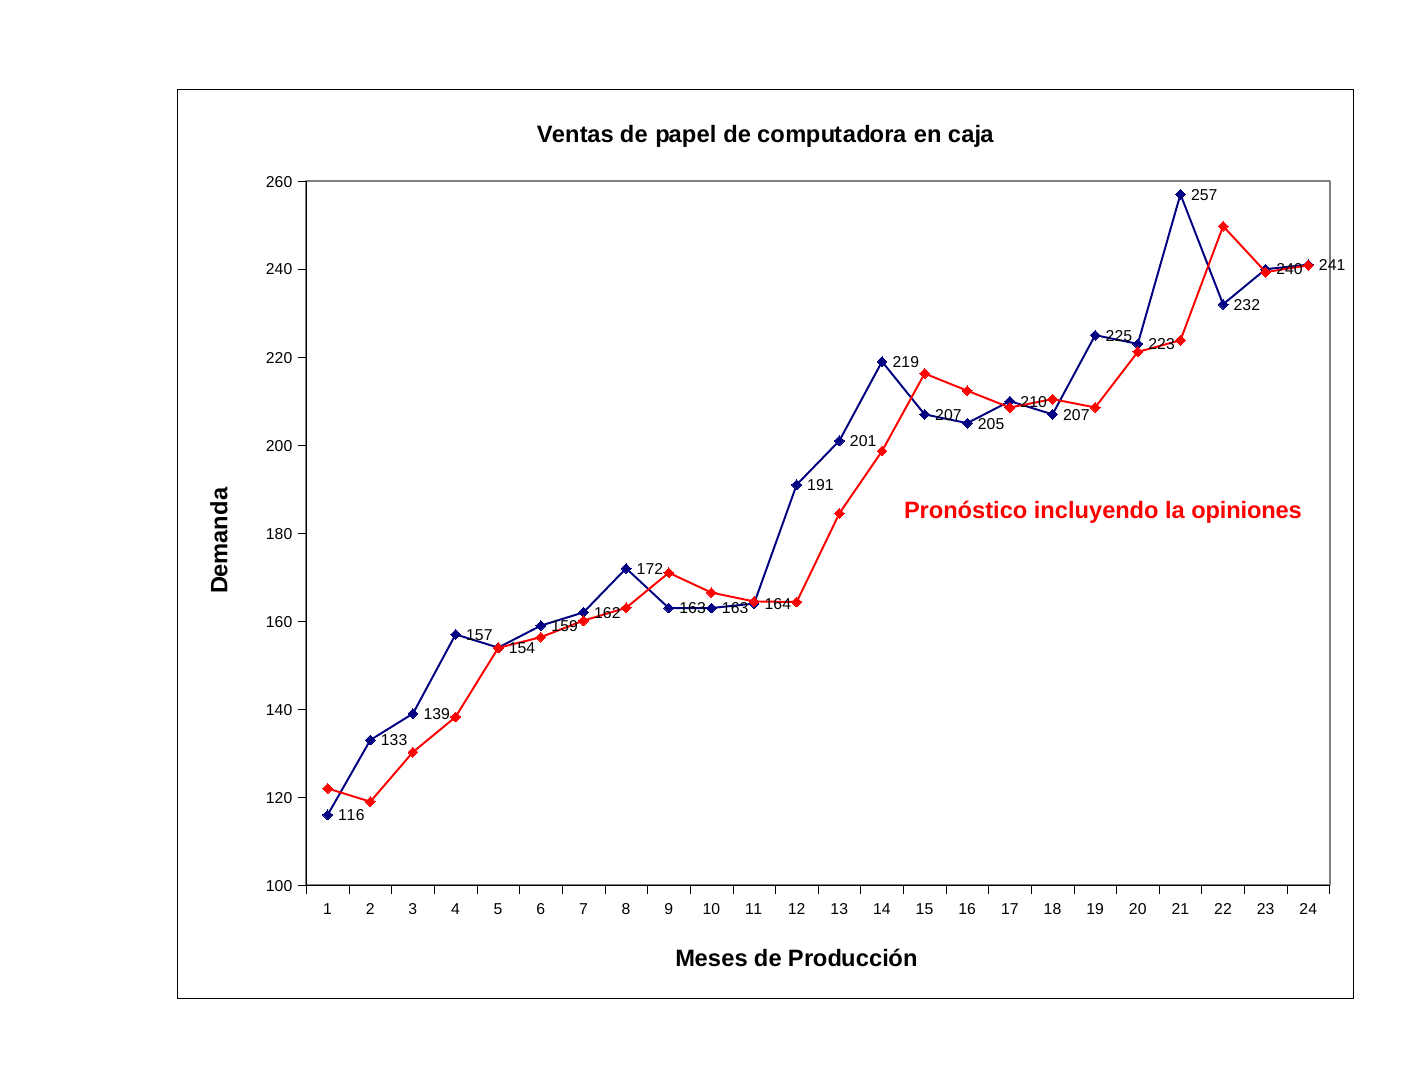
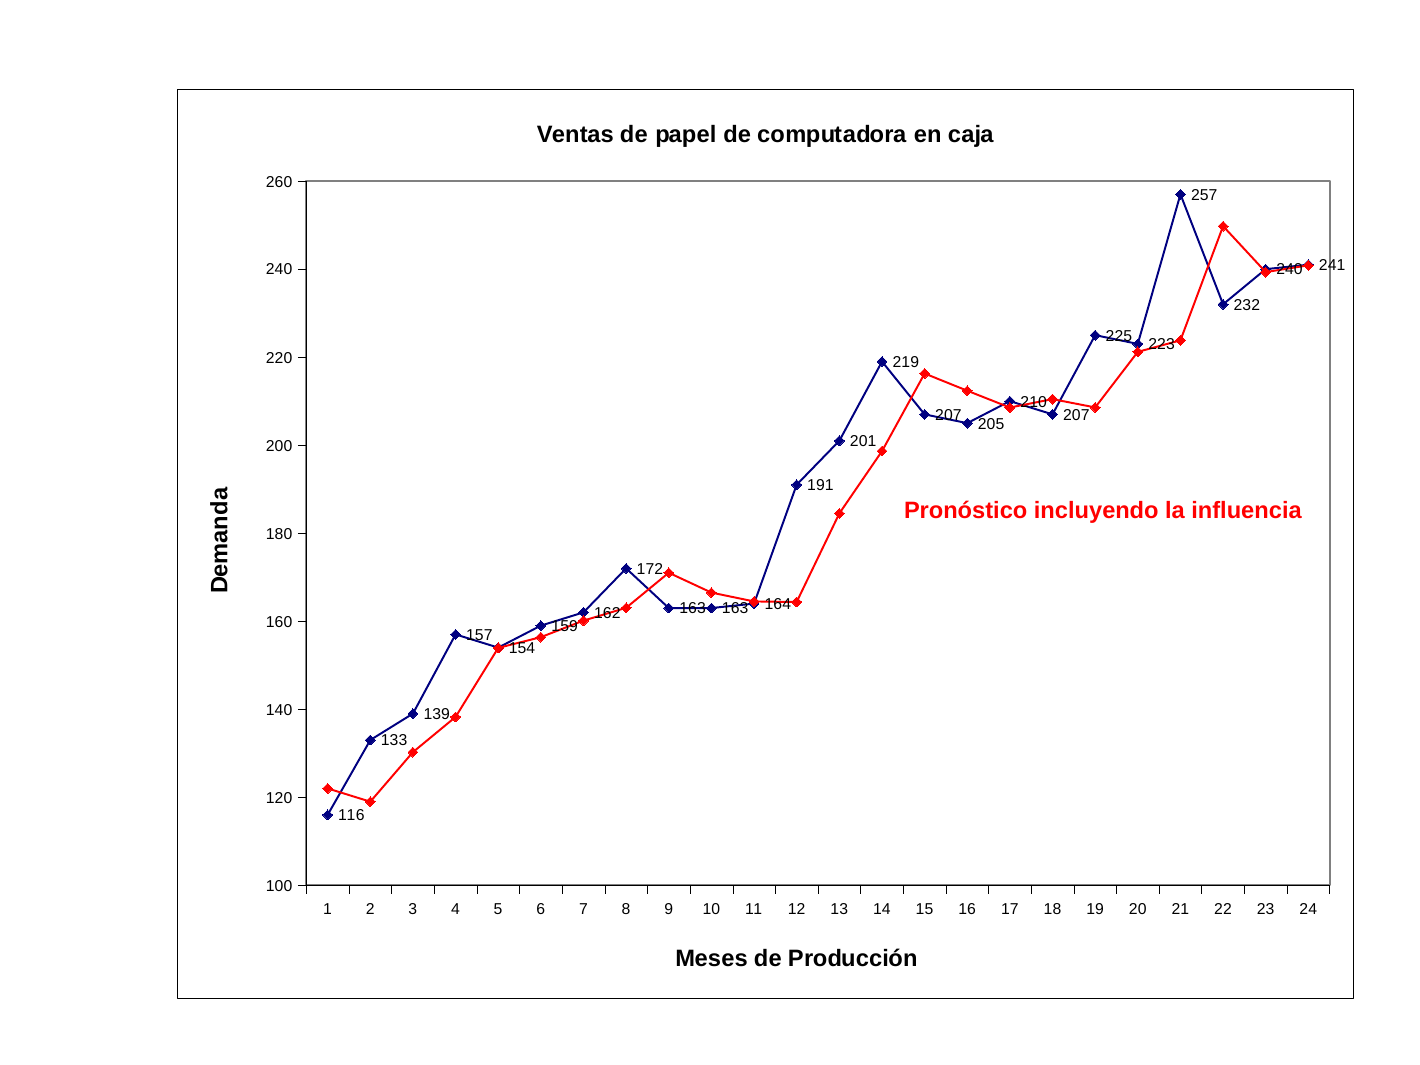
opiniones: opiniones -> influencia (1247, 511)
